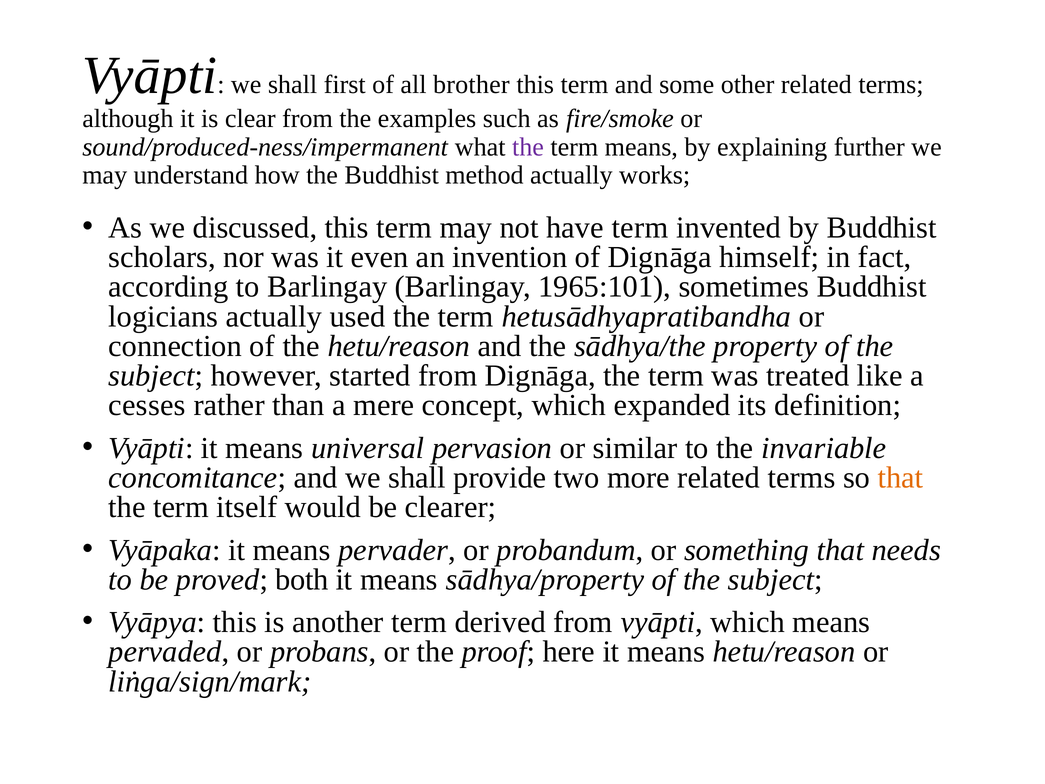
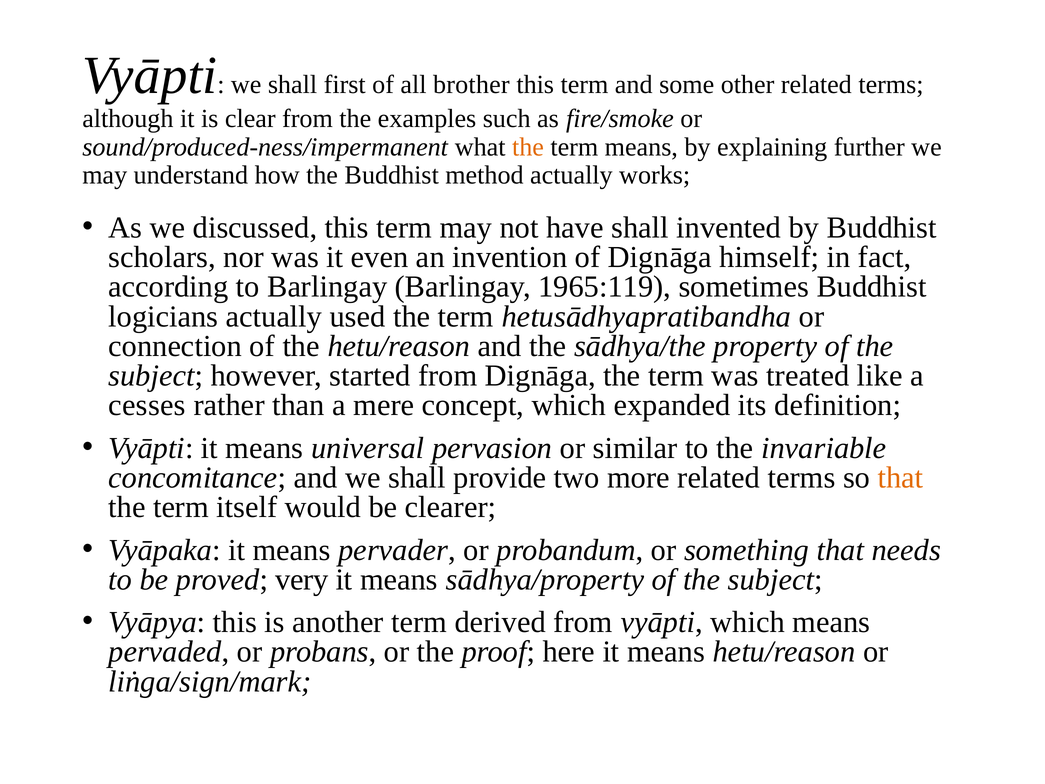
the colour: purple -> orange (528, 147)
have term: term -> shall (640, 227)
1965:101: 1965:101 -> 1965:119 (605, 287)
both: both -> very (302, 579)
